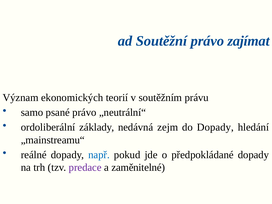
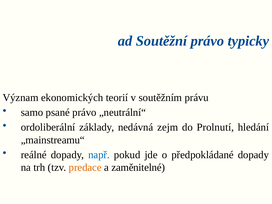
zajímat: zajímat -> typicky (248, 41)
do Dopady: Dopady -> Prolnutí (215, 127)
predace colour: purple -> orange (85, 167)
